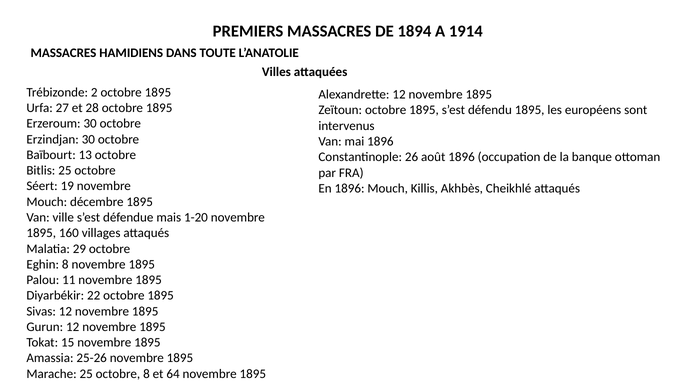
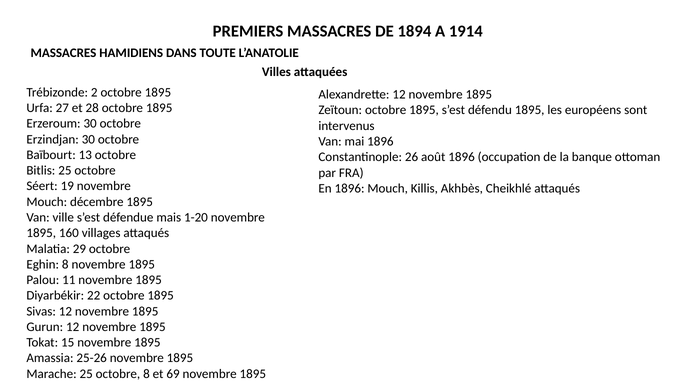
64: 64 -> 69 (173, 374)
